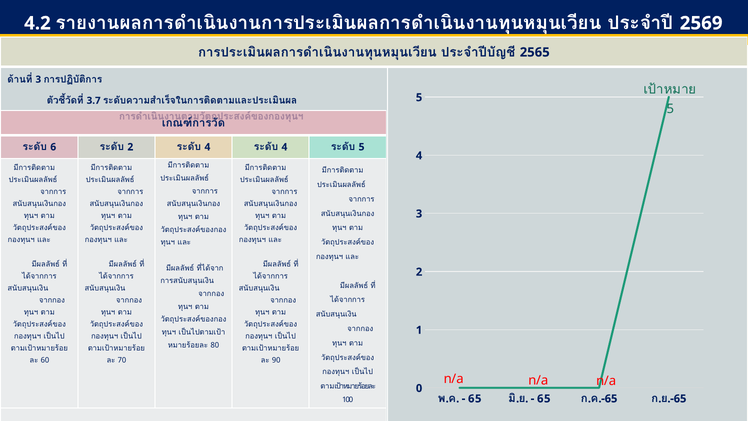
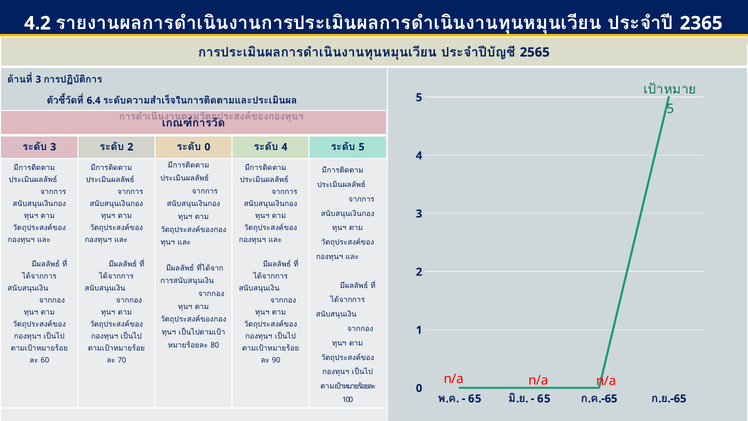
2569: 2569 -> 2365 (701, 23)
3.7: 3.7 -> 6.4 (94, 100)
6: 6 -> 3 (53, 147)
4: 4 -> 0 (207, 147)
